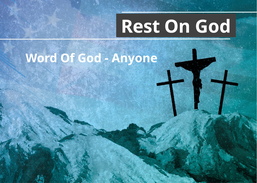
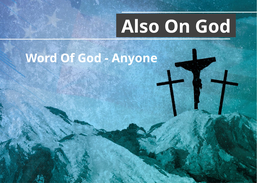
Rest: Rest -> Also (140, 27)
